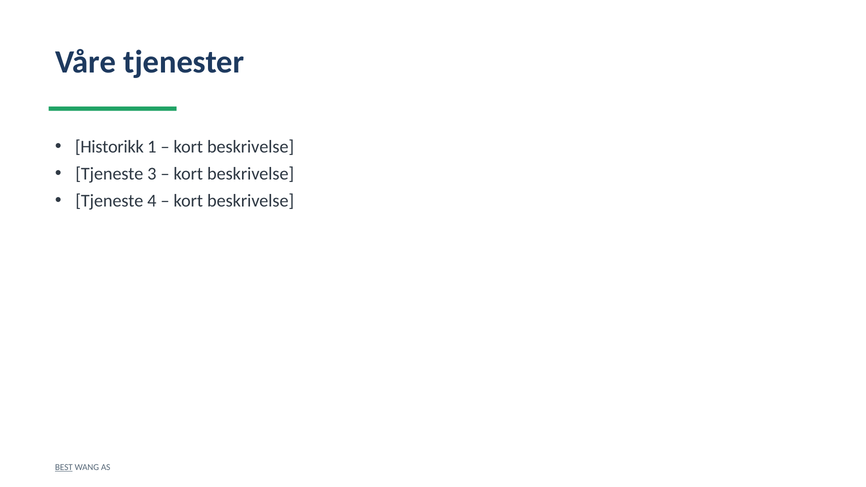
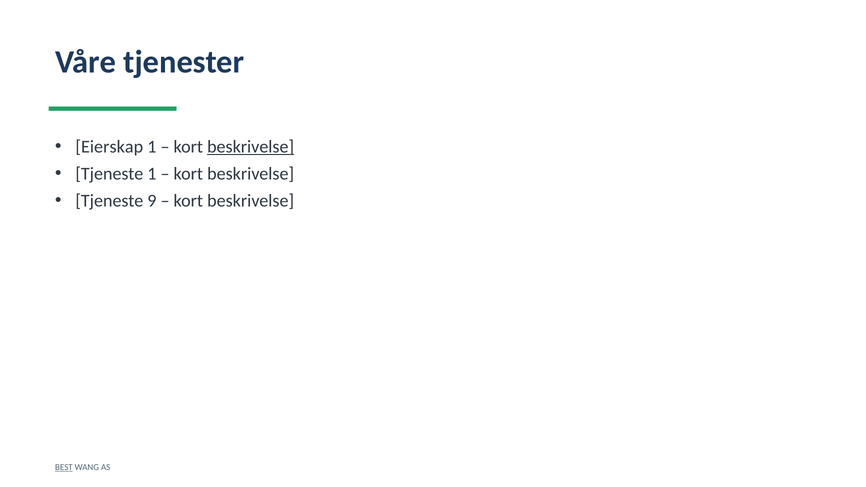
Historikk: Historikk -> Eierskap (109, 147)
beskrivelse underline: none -> present (251, 147)
Tjeneste 3: 3 -> 1 (152, 174)
4: 4 -> 9 (152, 201)
